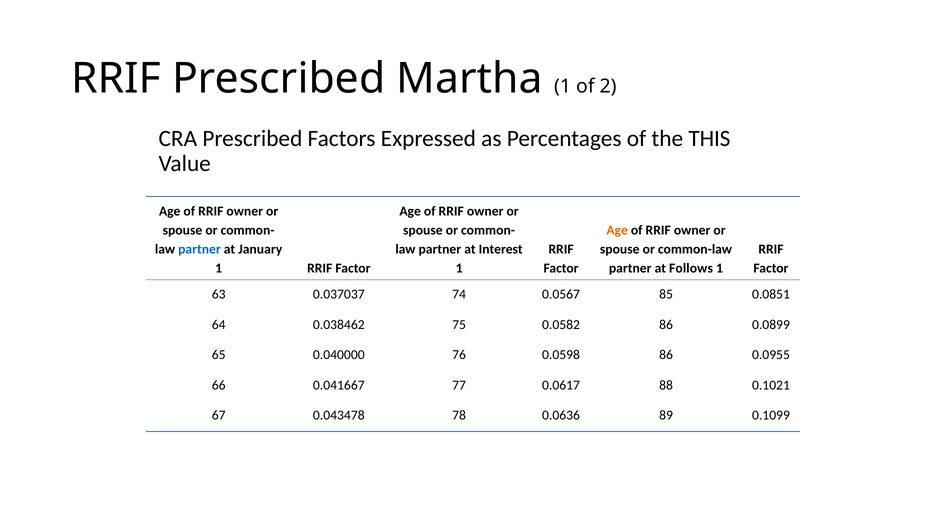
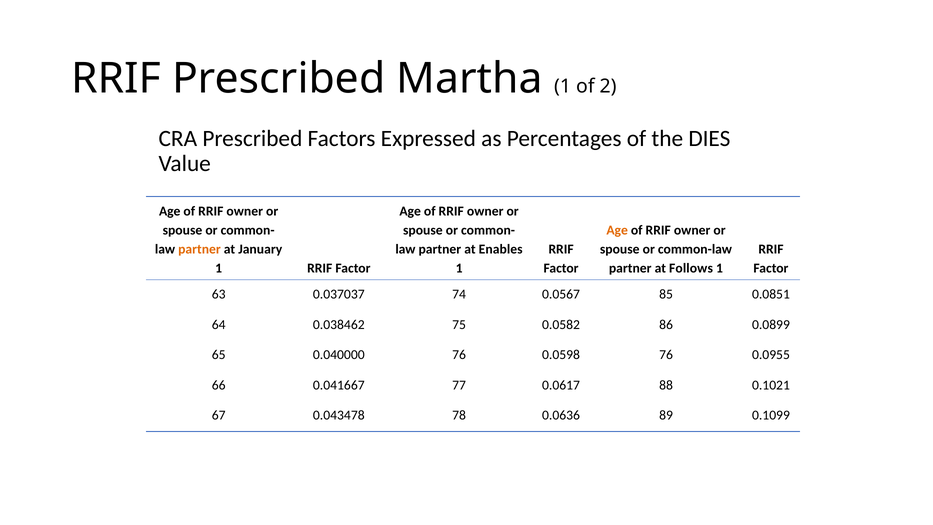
THIS: THIS -> DIES (709, 138)
partner colour: blue -> orange (199, 249)
Interest: Interest -> Enables (501, 249)
0.0598 86: 86 -> 76 (666, 355)
